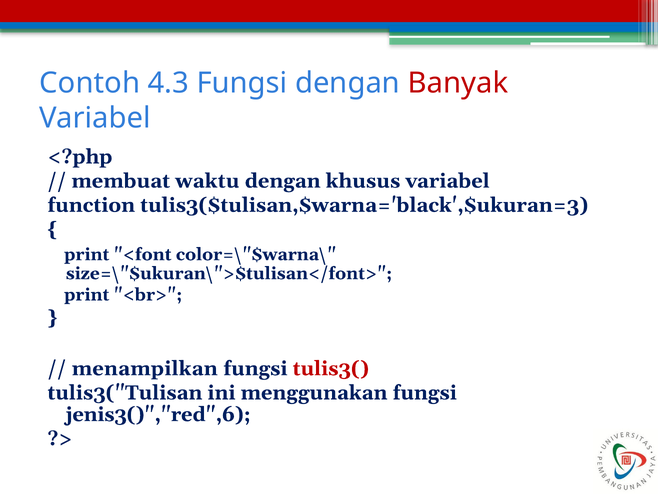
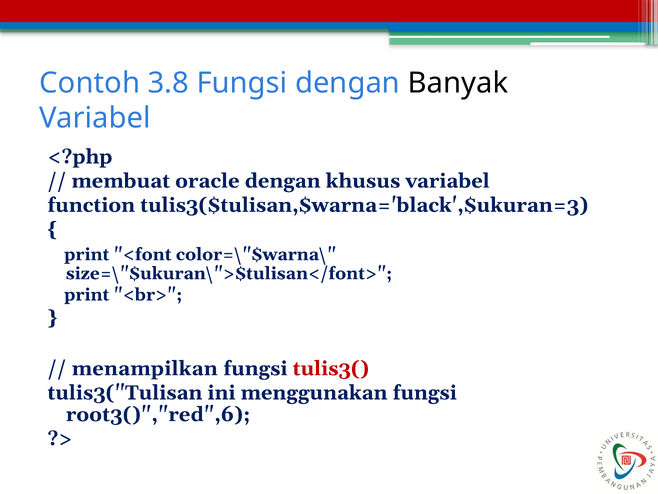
4.3: 4.3 -> 3.8 (168, 83)
Banyak colour: red -> black (458, 83)
waktu: waktu -> oracle (207, 181)
jenis3()","red",6: jenis3()","red",6 -> root3()","red",6 (158, 414)
